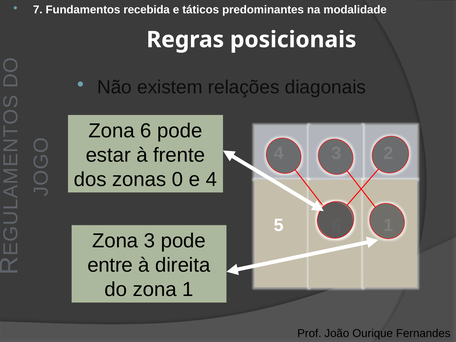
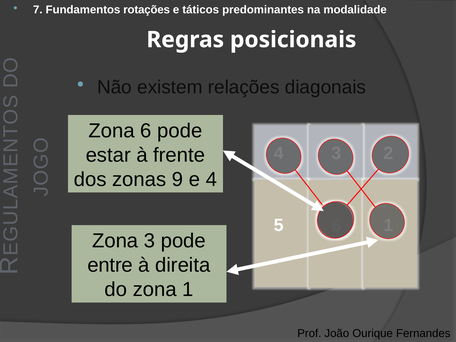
recebida: recebida -> rotações (147, 10)
0: 0 -> 9 (178, 179)
